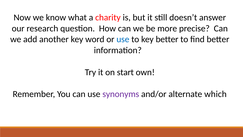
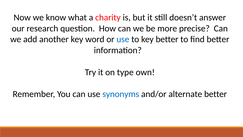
start: start -> type (125, 72)
synonyms colour: purple -> blue (121, 94)
alternate which: which -> better (216, 94)
